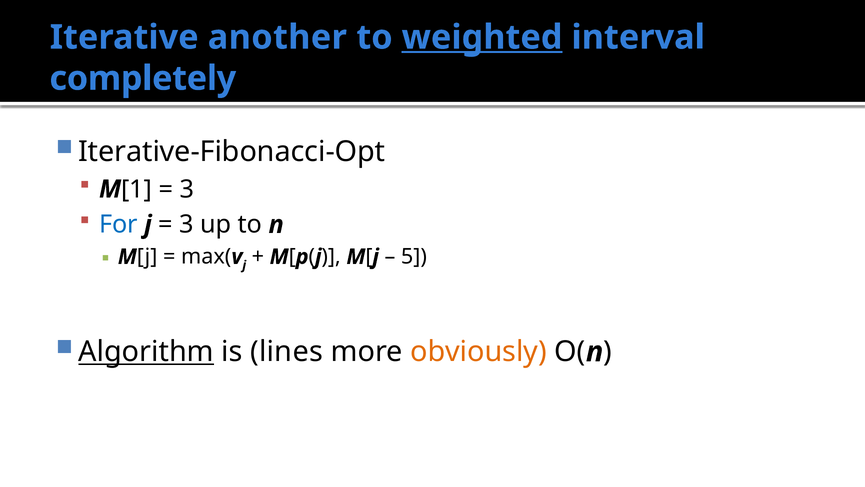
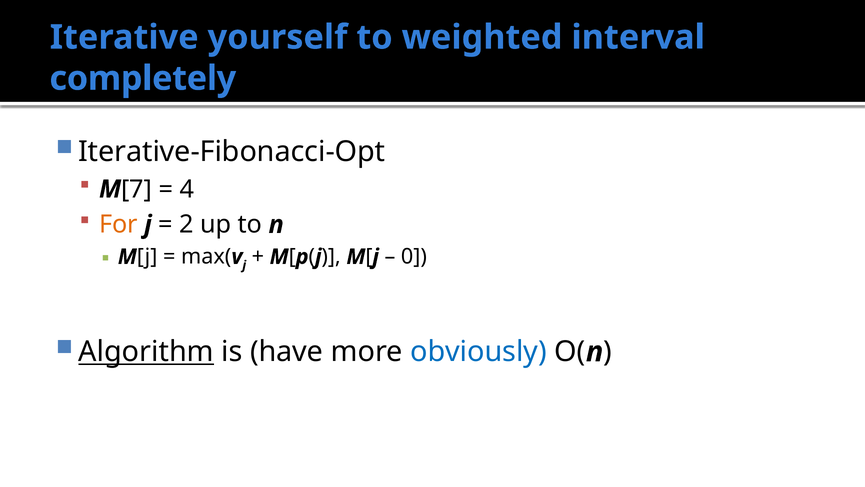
another: another -> yourself (278, 37)
weighted underline: present -> none (482, 37)
1: 1 -> 7 (137, 189)
3: 3 -> 4 (187, 189)
For colour: blue -> orange (118, 224)
3: 3 -> 2 (186, 224)
5: 5 -> 0 (414, 257)
lines: lines -> have (287, 351)
obviously colour: orange -> blue (478, 351)
